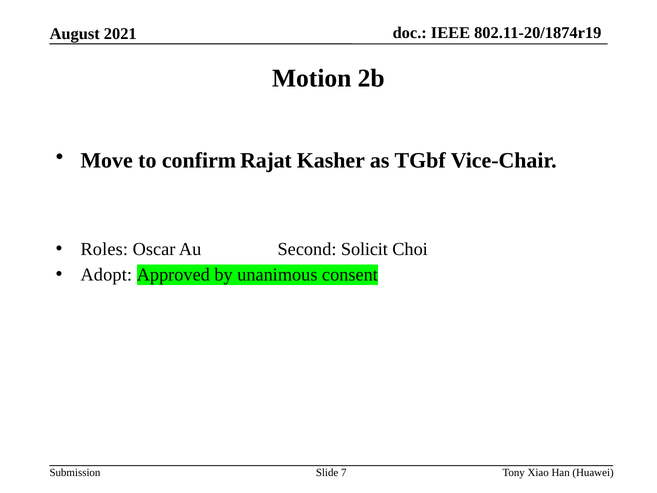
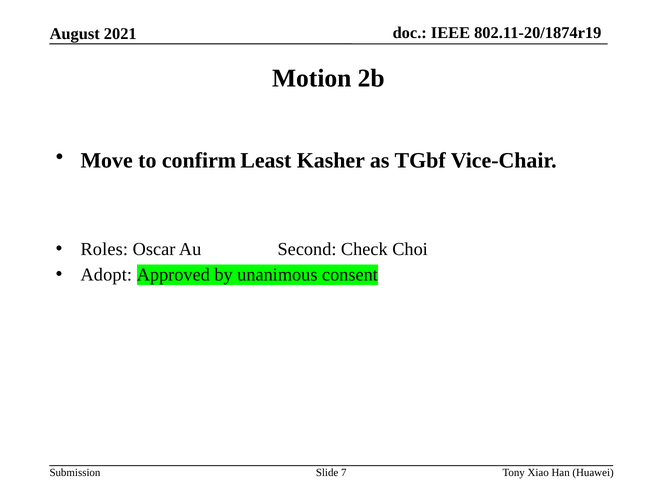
Rajat: Rajat -> Least (266, 160)
Solicit: Solicit -> Check (364, 249)
